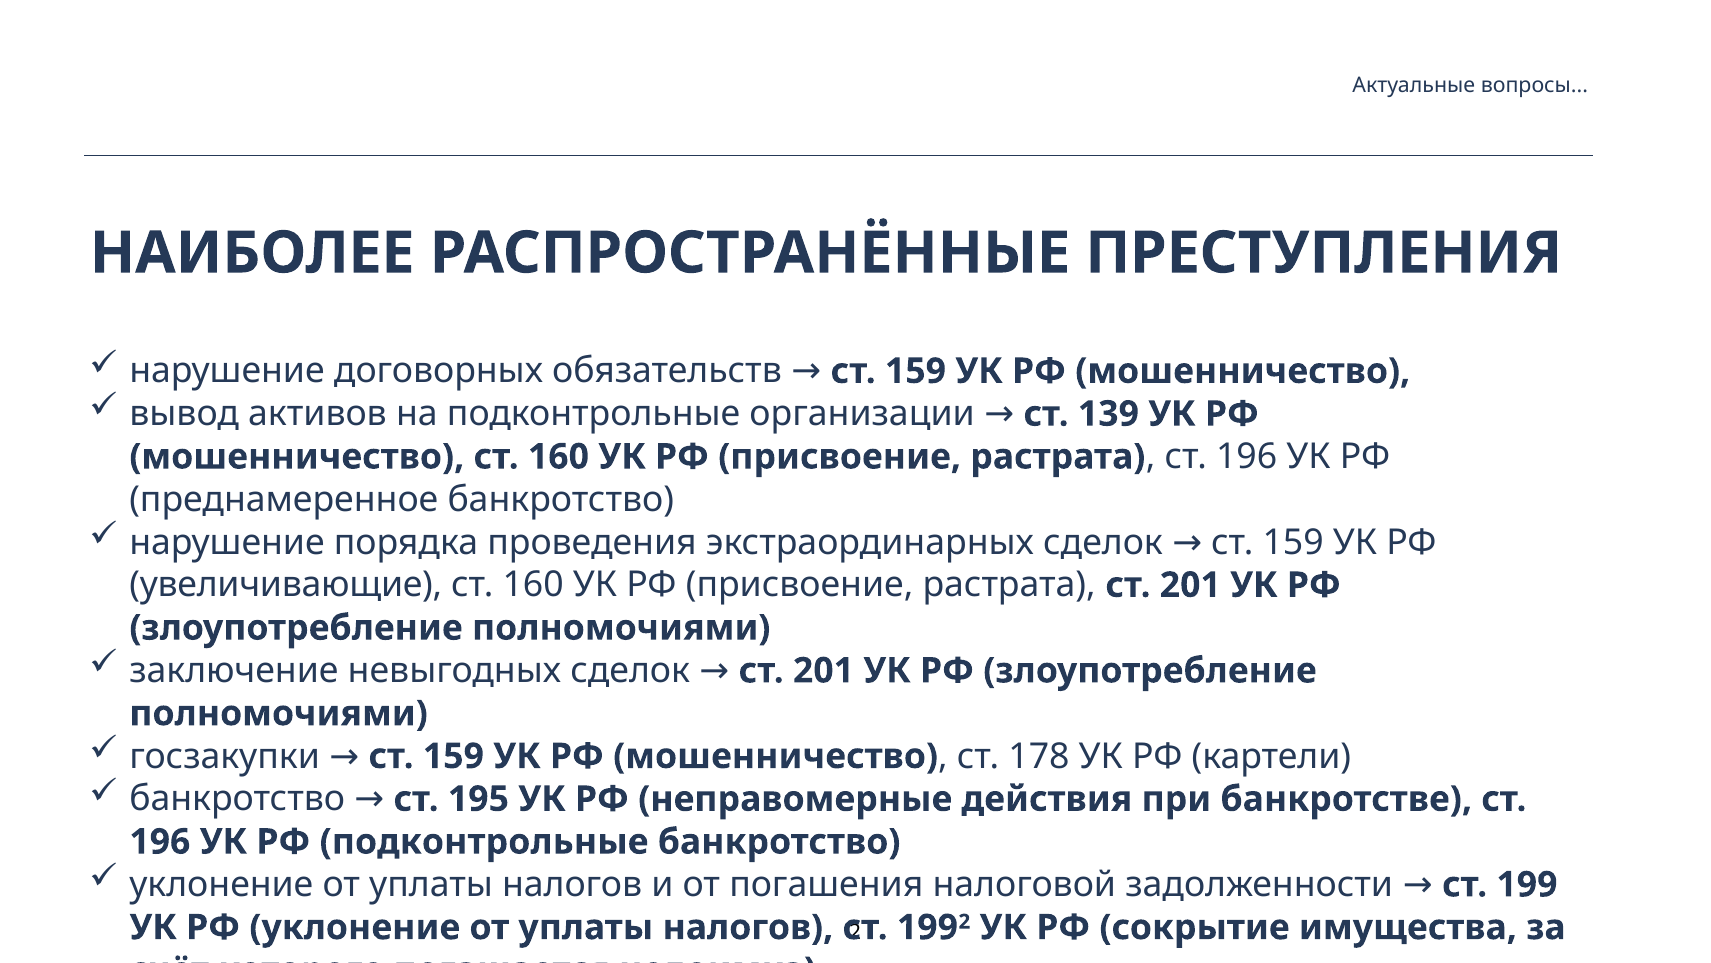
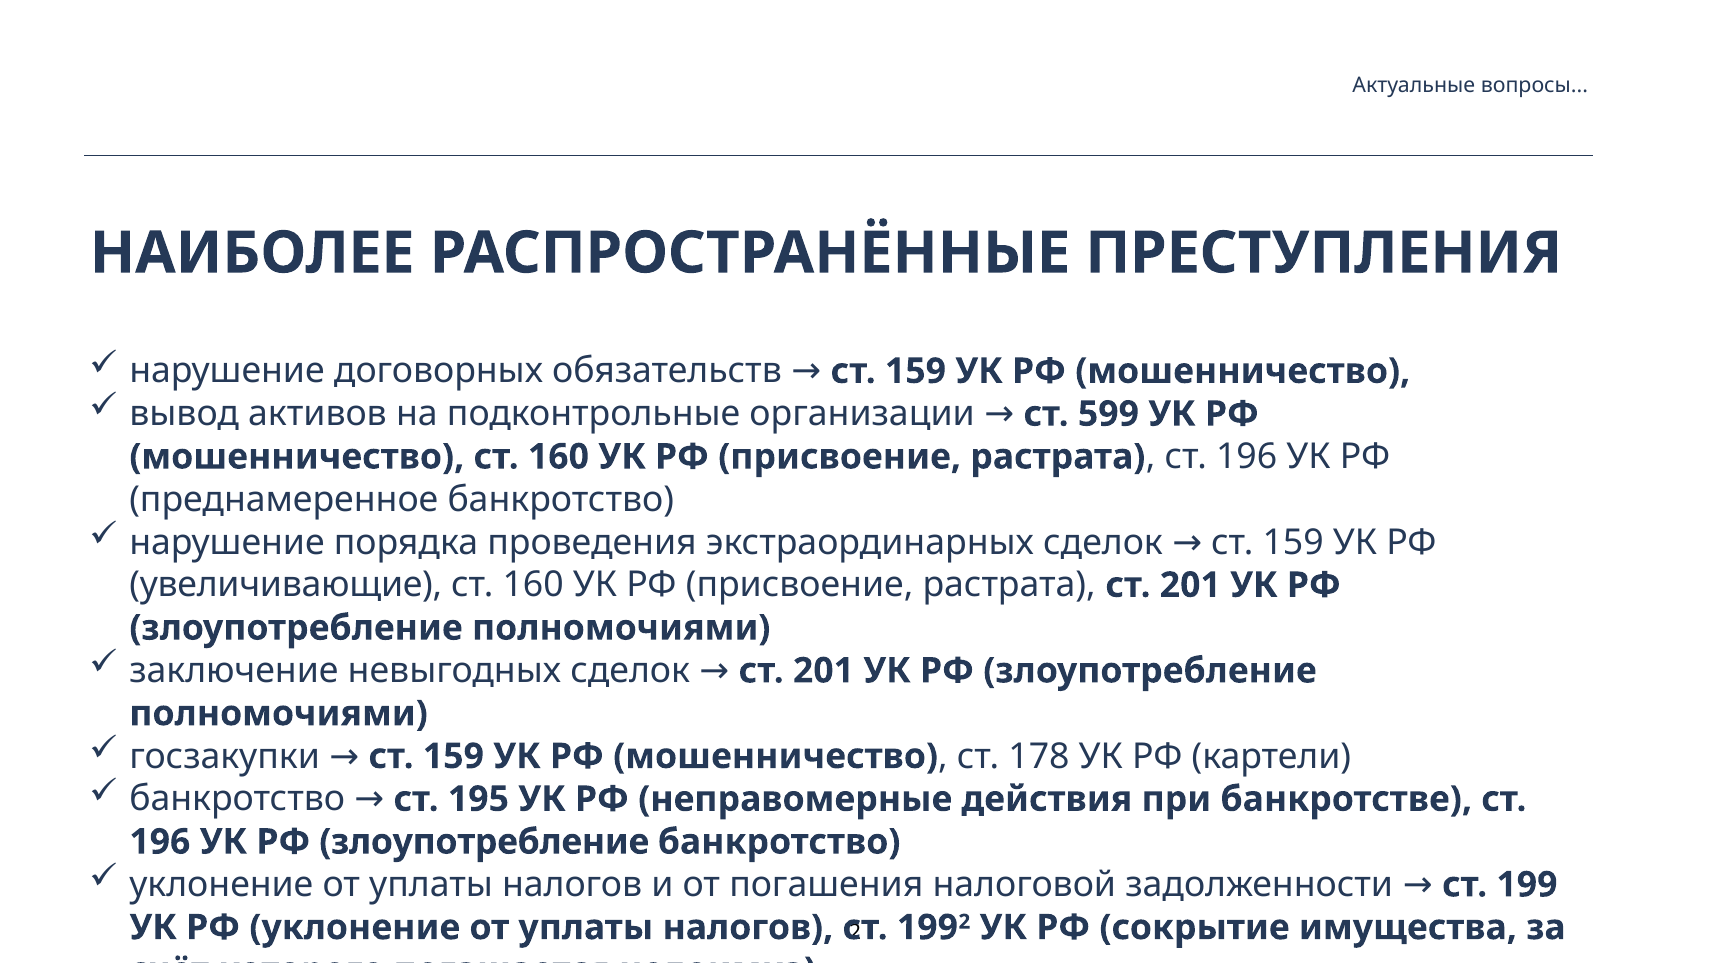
139: 139 -> 599 (1108, 414)
196 УК РФ подконтрольные: подконтрольные -> злоупотребление (484, 841)
